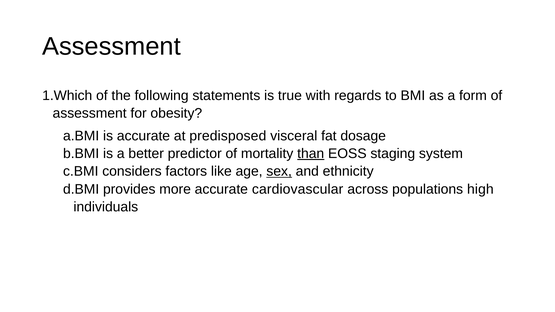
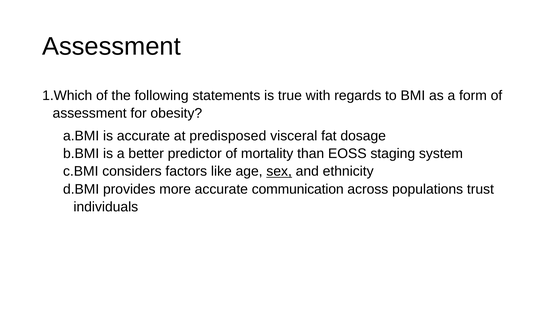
than underline: present -> none (311, 154)
cardiovascular: cardiovascular -> communication (298, 189)
high: high -> trust (480, 189)
